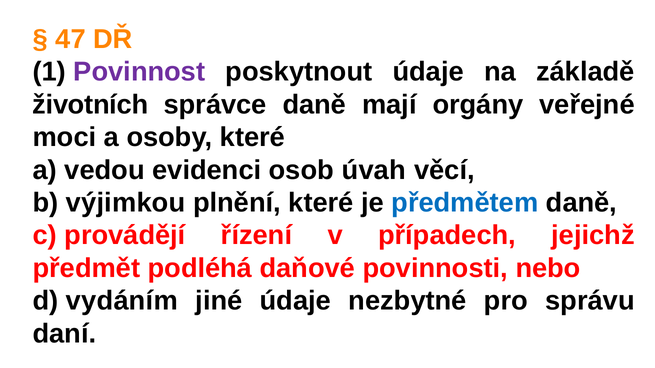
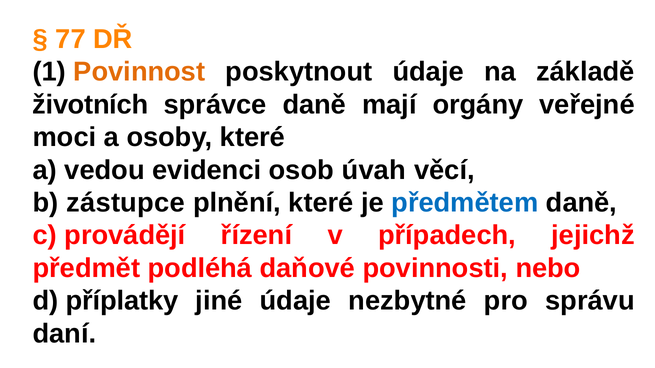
47: 47 -> 77 (71, 39)
Povinnost colour: purple -> orange (139, 72)
výjimkou: výjimkou -> zástupce (126, 203)
vydáním: vydáním -> příplatky (122, 301)
